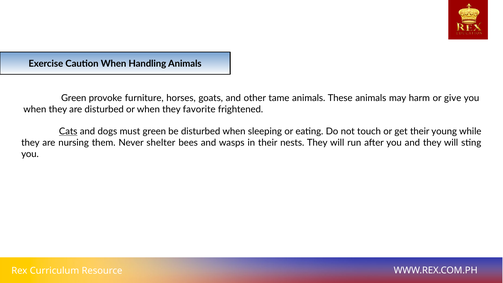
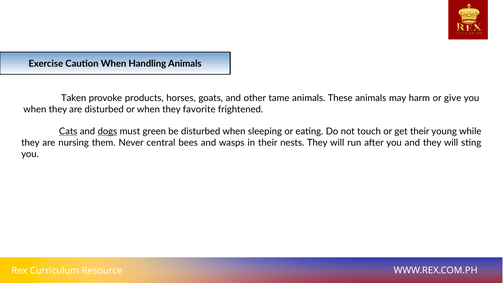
Green: Green -> Taken (74, 98)
furniture: furniture -> products (144, 98)
dogs underline: none -> present (107, 131)
shelter: shelter -> central (161, 143)
